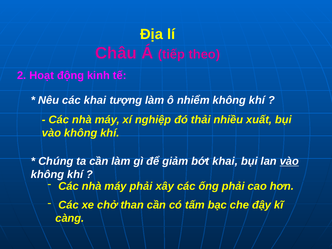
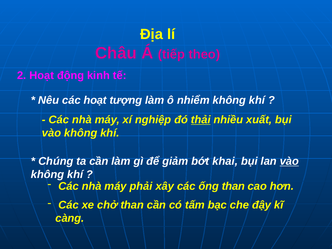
các khai: khai -> hoạt (95, 100)
thải underline: none -> present (201, 120)
ống phải: phải -> than (233, 186)
